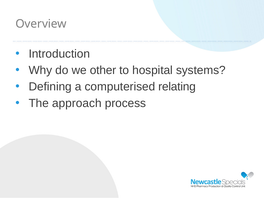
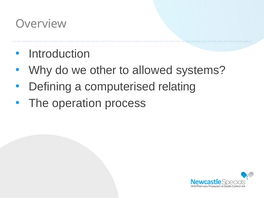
hospital: hospital -> allowed (153, 70)
approach: approach -> operation (77, 103)
